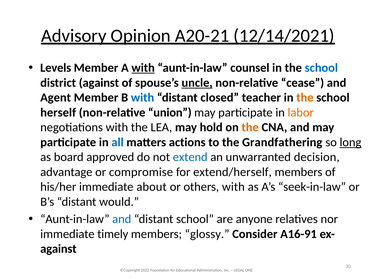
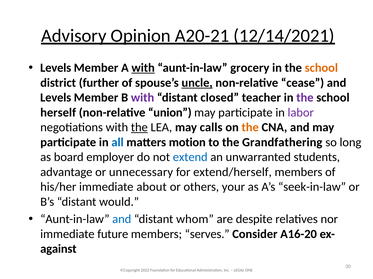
counsel: counsel -> grocery (250, 68)
school colour: blue -> orange (321, 68)
district against: against -> further (99, 83)
Agent: Agent -> Levels (56, 98)
with colour: blue -> purple (143, 98)
the colour: orange -> purple (305, 98)
labor colour: orange -> purple (301, 113)
the underline: none -> present (139, 128)
hold: hold -> calls (211, 128)
actions: actions -> motion (187, 143)
long underline: present -> none (350, 143)
approved: approved -> employer (110, 158)
decision: decision -> students (317, 158)
compromise: compromise -> unnecessary (141, 172)
others with: with -> your (233, 187)
distant school: school -> whom (195, 220)
anyone: anyone -> despite (254, 220)
timely: timely -> future (113, 235)
glossy: glossy -> serves (207, 235)
A16-91: A16-91 -> A16-20 (299, 235)
